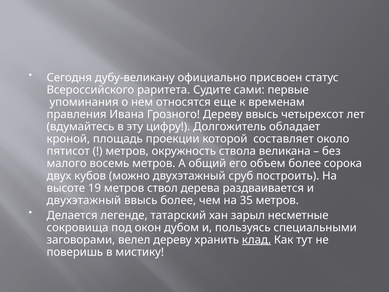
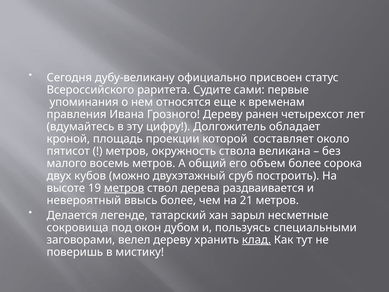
Дереву ввысь: ввысь -> ранен (262, 114)
метров underline: none -> present (124, 188)
двухэтажный: двухэтажный -> невероятный (84, 200)
35: 35 -> 21 (246, 200)
